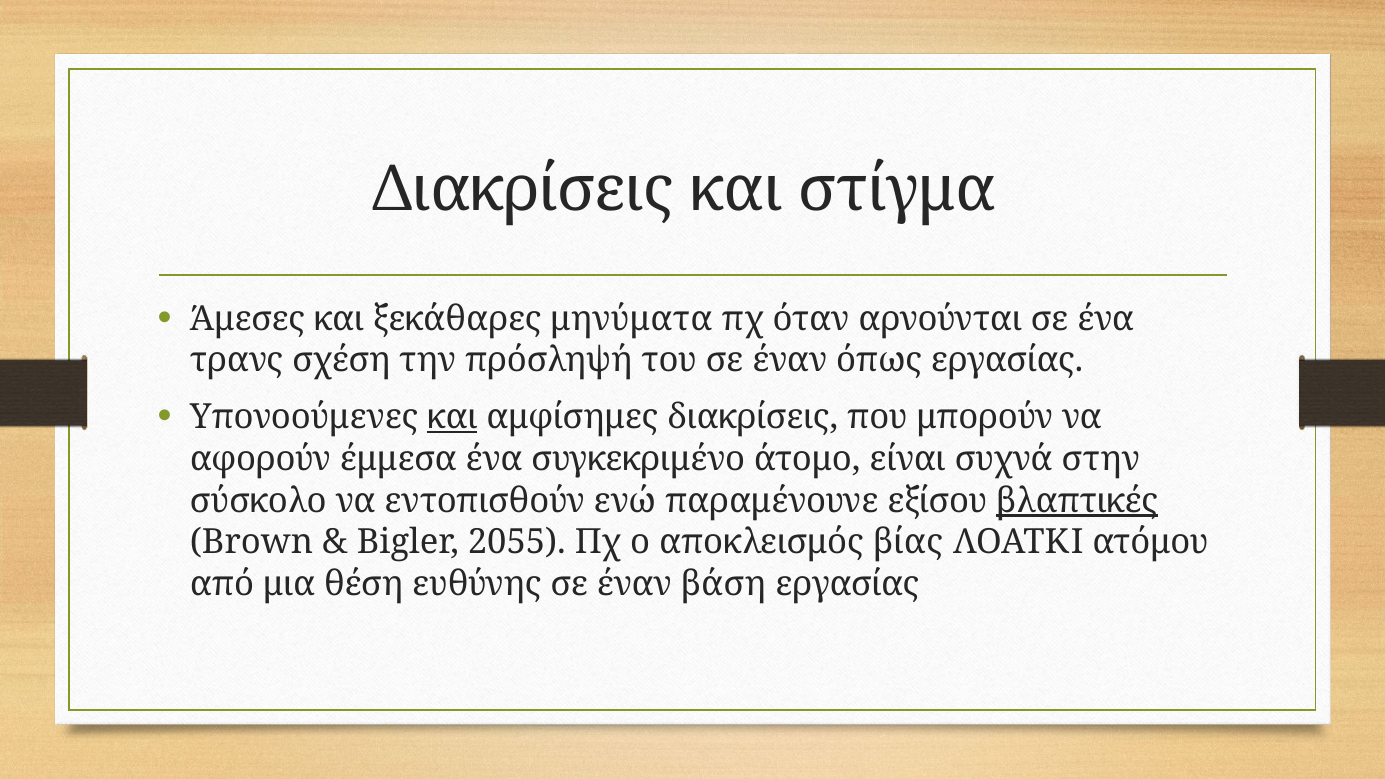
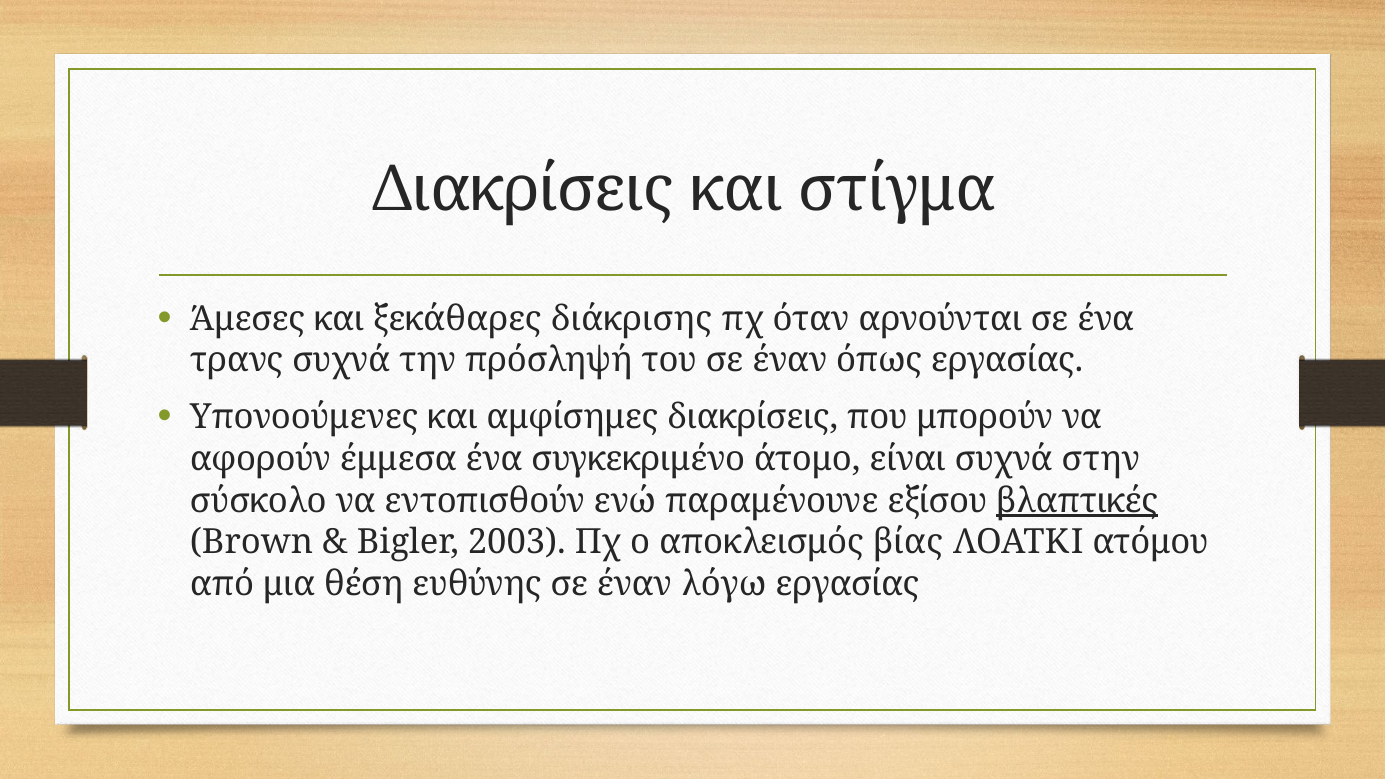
μηνύματα: μηνύματα -> διάκρισης (631, 319)
τρανς σχέση: σχέση -> συχνά (341, 360)
και underline: present -> none (452, 418)
2055: 2055 -> 2003 (517, 542)
βάση: βάση -> λόγω (724, 584)
